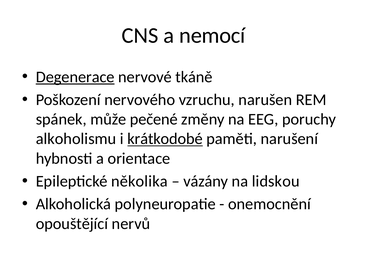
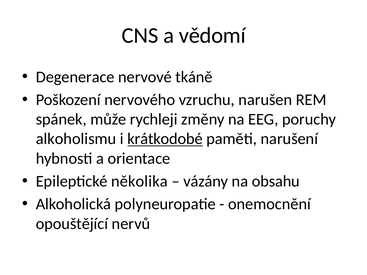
nemocí: nemocí -> vědomí (212, 36)
Degenerace underline: present -> none (75, 77)
pečené: pečené -> rychleji (154, 119)
lidskou: lidskou -> obsahu (276, 181)
